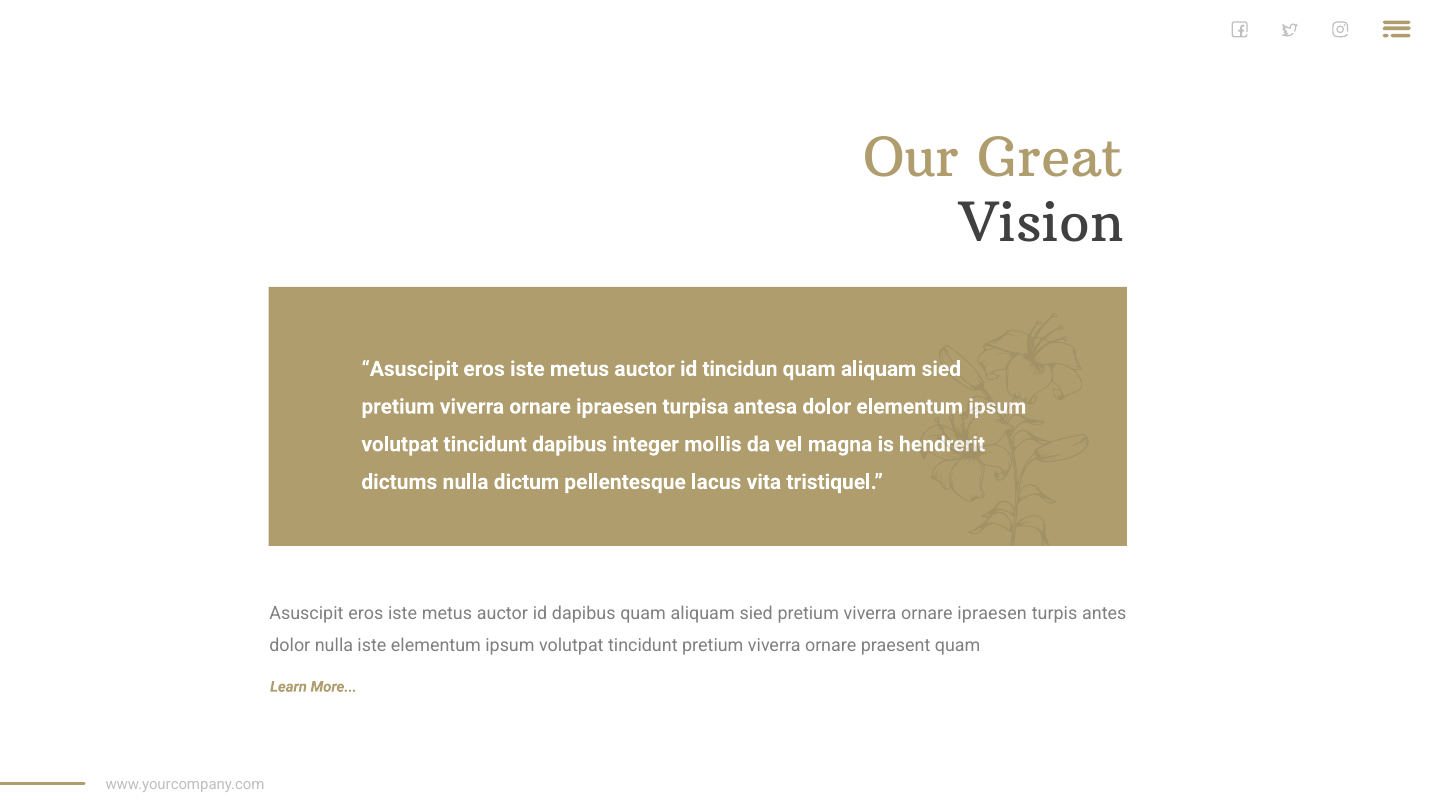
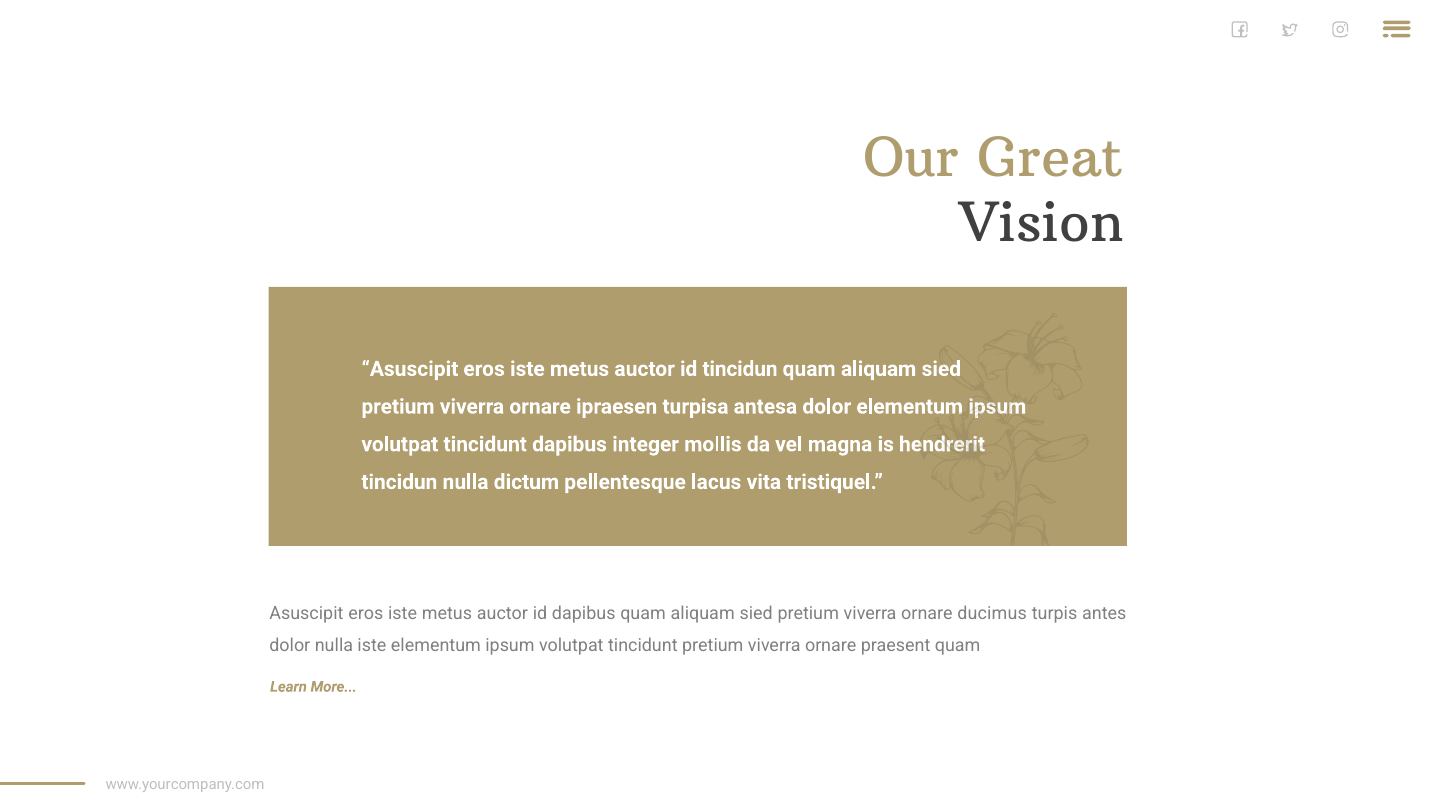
dictums: dictums -> tincidun (399, 482)
ipraesen: ipraesen -> ducimus (992, 614)
